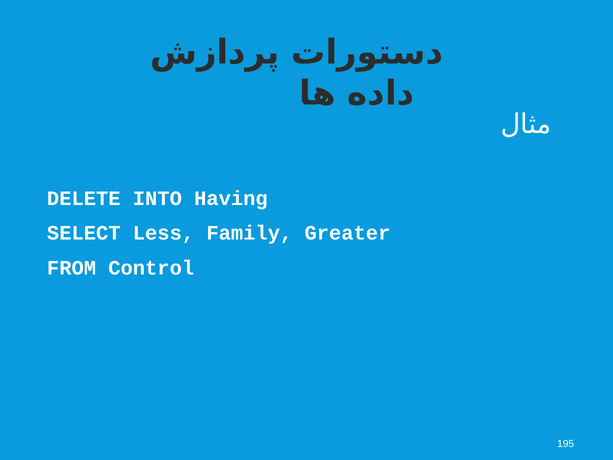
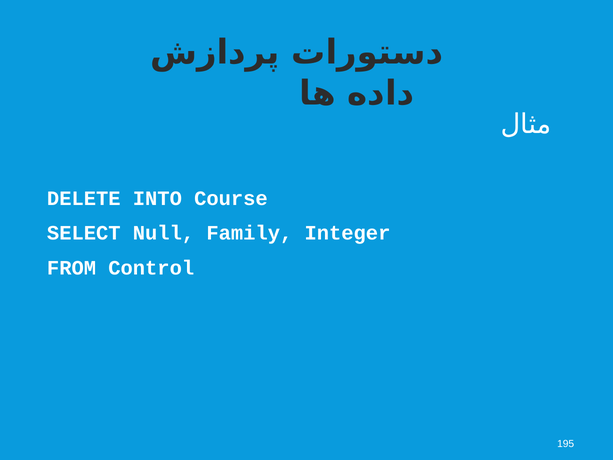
Having: Having -> Course (231, 198)
Less: Less -> Null (164, 233)
Greater: Greater -> Integer (347, 233)
